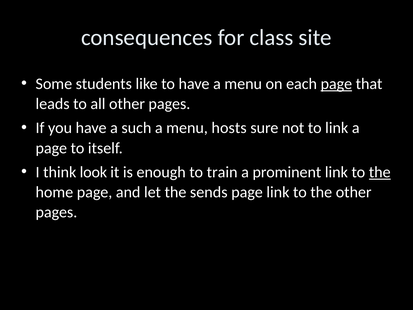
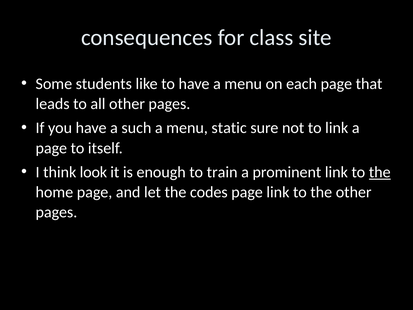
page underline: present -> none (336, 84)
hosts: hosts -> static (229, 128)
sends: sends -> codes (209, 192)
